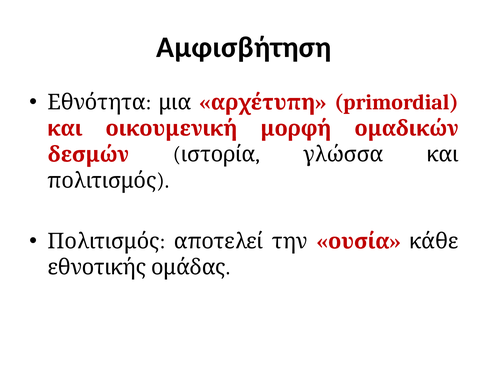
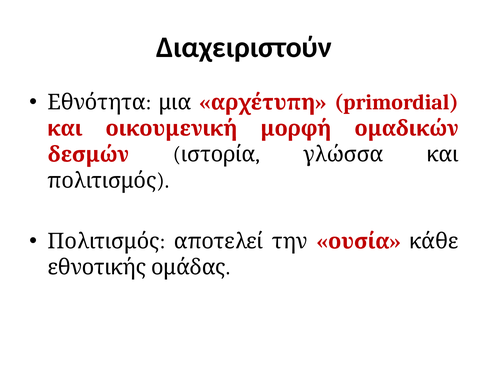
Αμφισβήτηση: Αμφισβήτηση -> Διαχειριστούν (244, 47)
